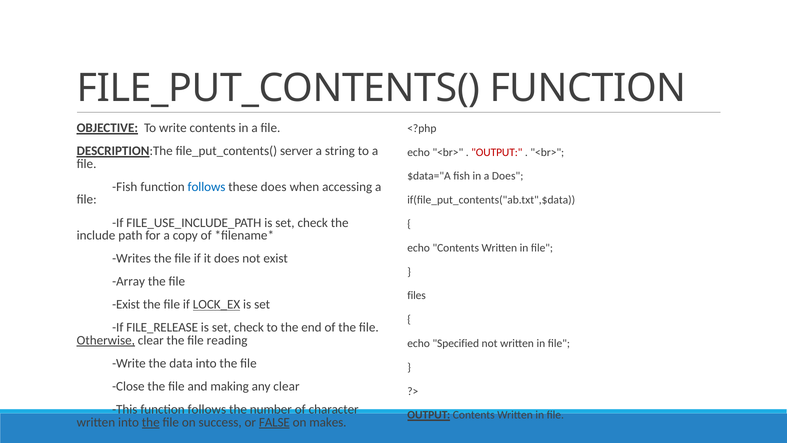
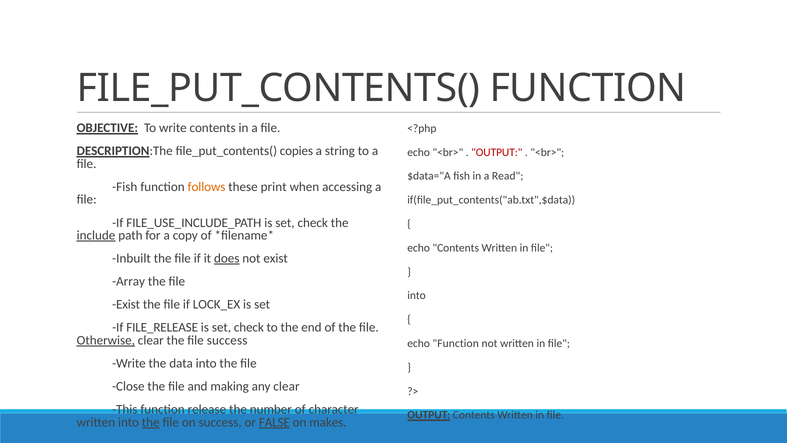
server: server -> copies (296, 151)
a Does: Does -> Read (508, 176)
follows colour: blue -> orange (207, 187)
these does: does -> print (274, 187)
include underline: none -> present (96, 235)
Writes: Writes -> Inbuilt (131, 258)
does underline: none -> present (227, 258)
files: files -> into (417, 295)
LOCK_EX underline: present -> none (217, 304)
file reading: reading -> success (227, 340)
echo Specified: Specified -> Function (456, 343)
This function follows: follows -> release (207, 409)
